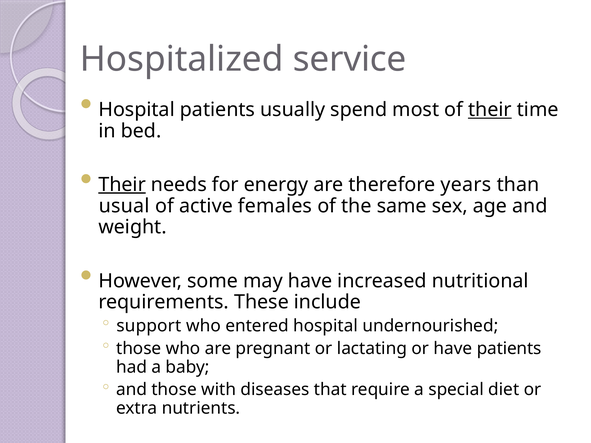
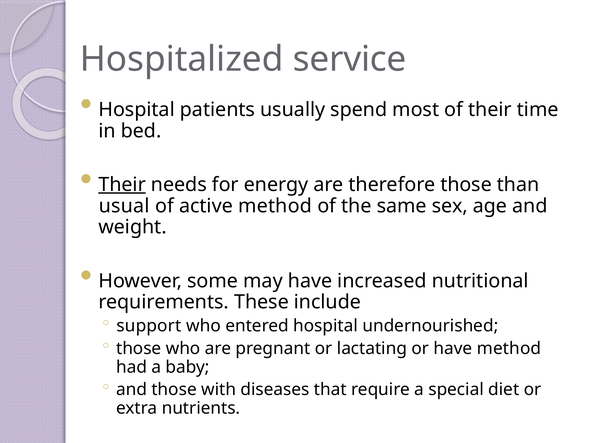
their underline: present -> none (490, 110)
therefore years: years -> those (466, 185)
active females: females -> method (275, 206)
have patients: patients -> method (509, 349)
